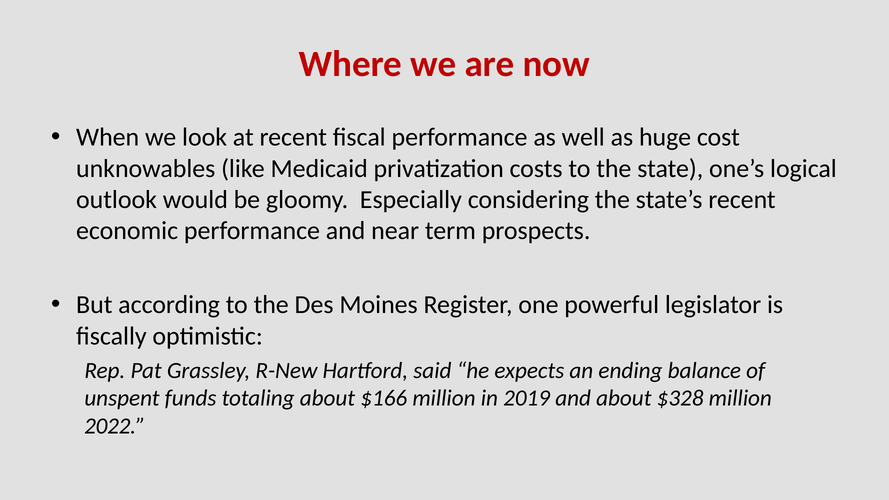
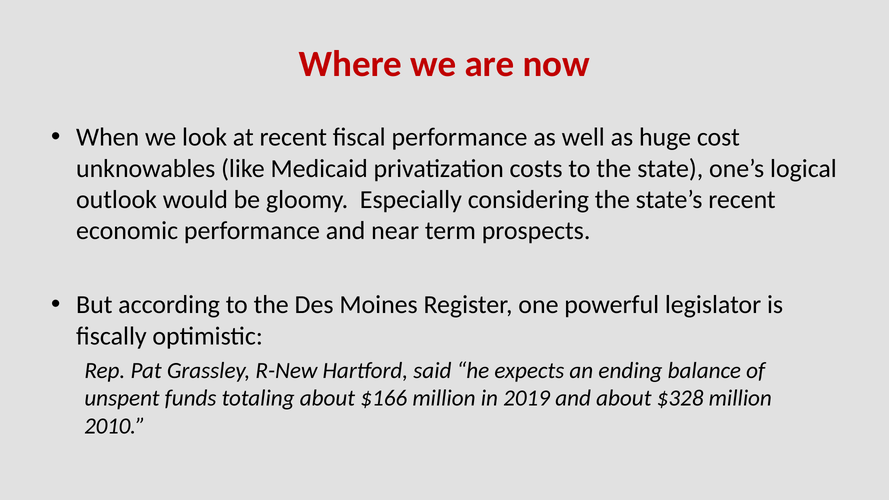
2022: 2022 -> 2010 (115, 426)
